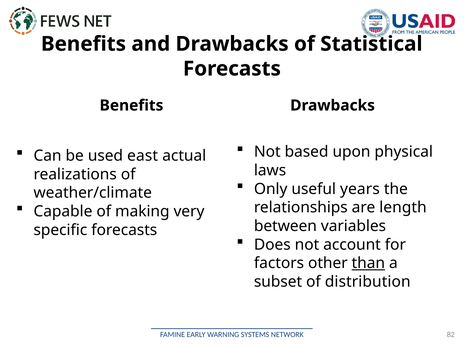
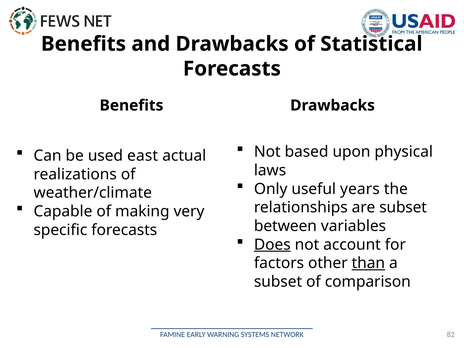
are length: length -> subset (403, 208)
Does underline: none -> present (272, 245)
distribution: distribution -> comparison (368, 282)
